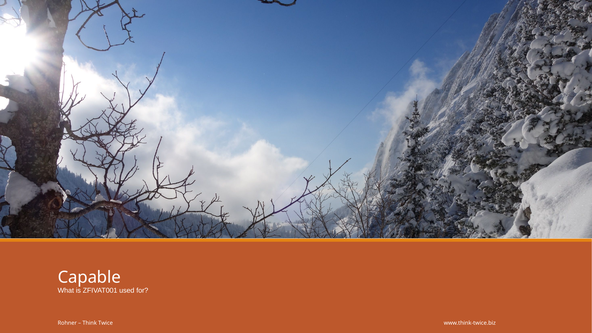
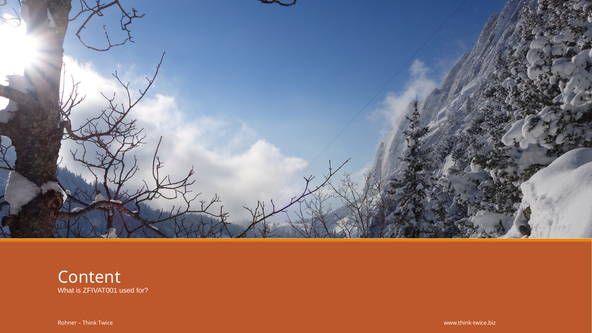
Capable: Capable -> Content (89, 277)
